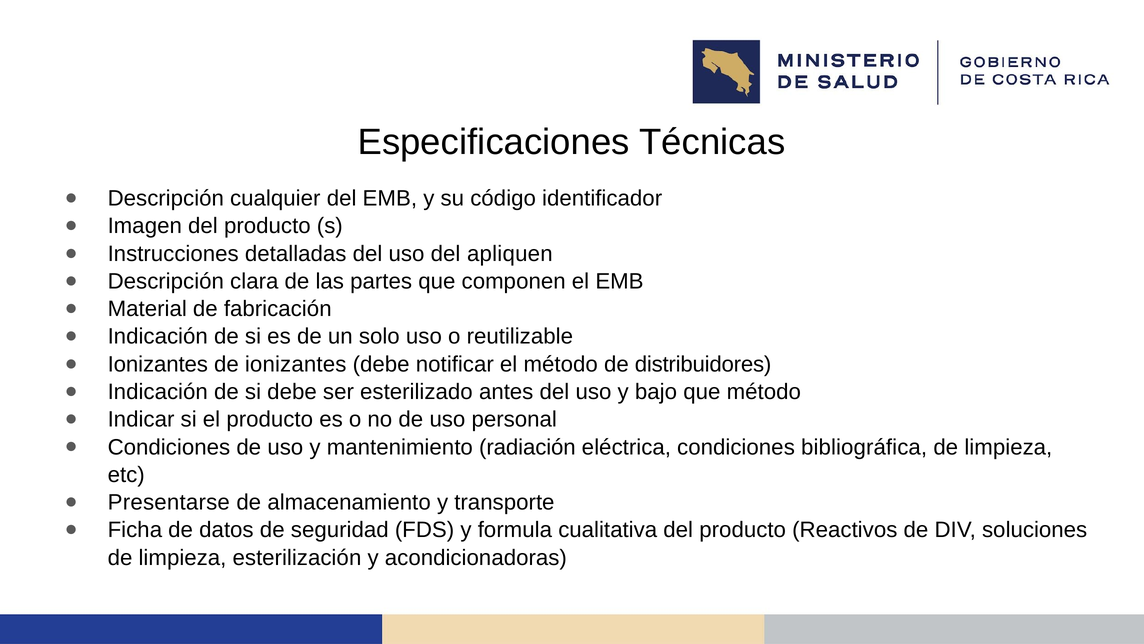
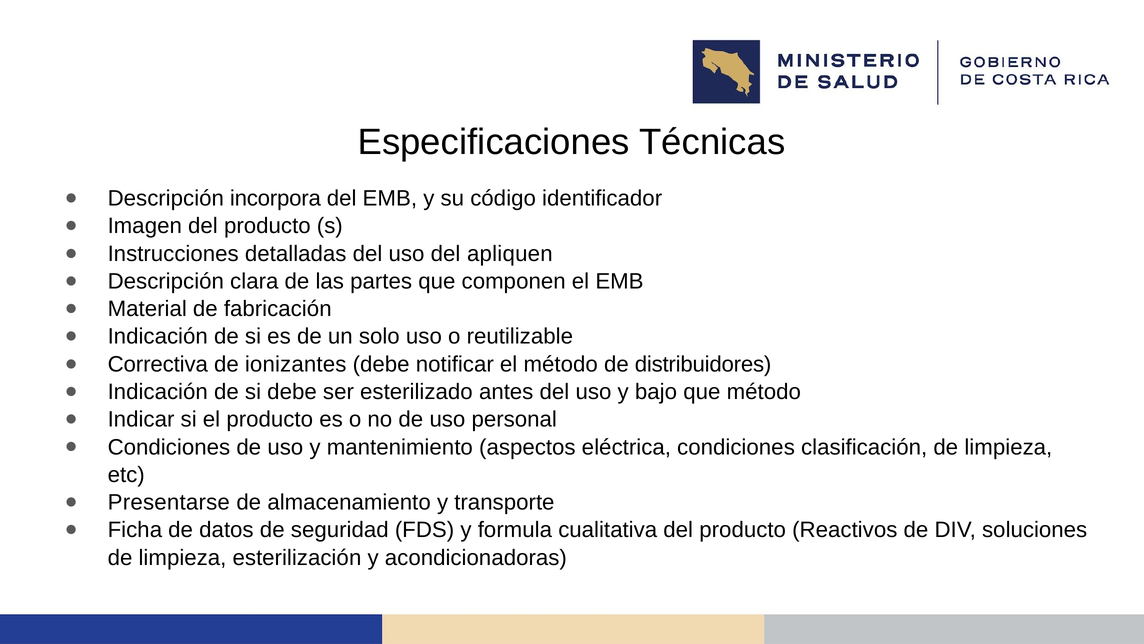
cualquier: cualquier -> incorpora (275, 198)
Ionizantes: Ionizantes -> Correctiva (158, 364)
radiación: radiación -> aspectos (527, 447)
bibliográfica: bibliográfica -> clasificación (864, 447)
